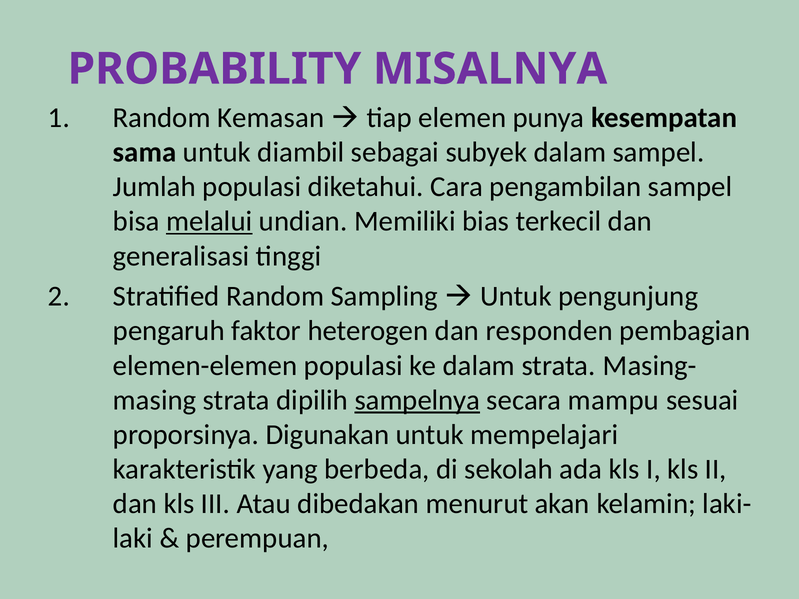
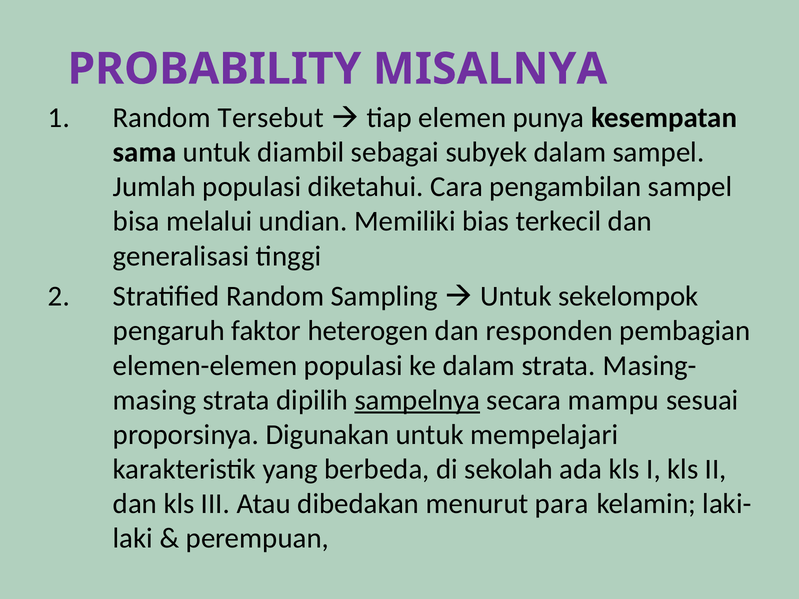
Kemasan: Kemasan -> Tersebut (271, 118)
melalui underline: present -> none (209, 221)
pengunjung: pengunjung -> sekelompok (628, 296)
akan: akan -> para (562, 504)
